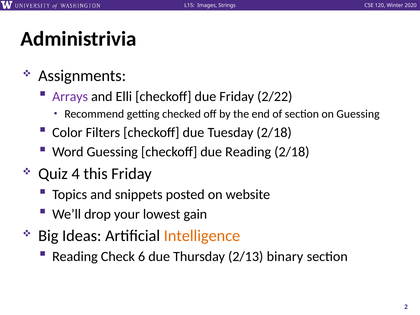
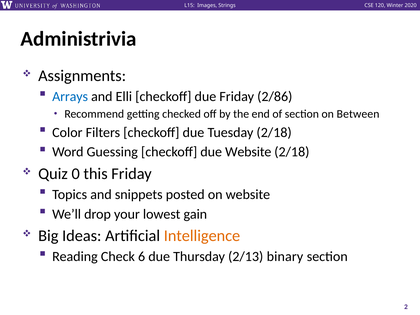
Arrays colour: purple -> blue (70, 96)
2/22: 2/22 -> 2/86 (275, 96)
on Guessing: Guessing -> Between (358, 114)
due Reading: Reading -> Website (248, 152)
4: 4 -> 0 (76, 174)
